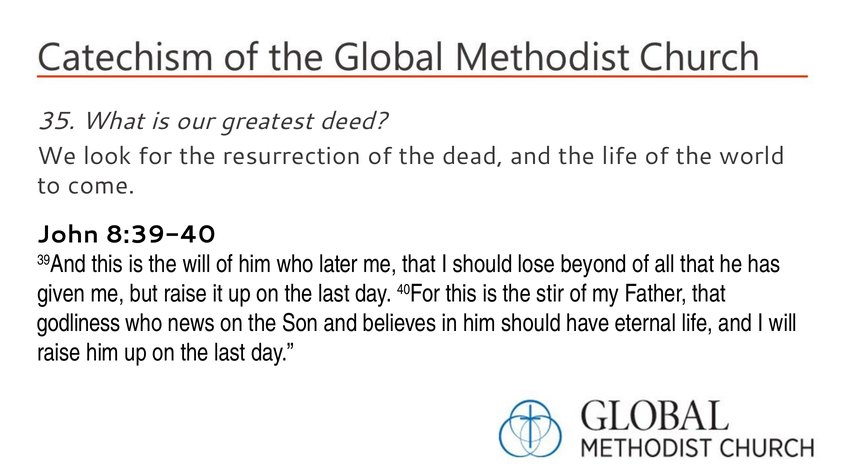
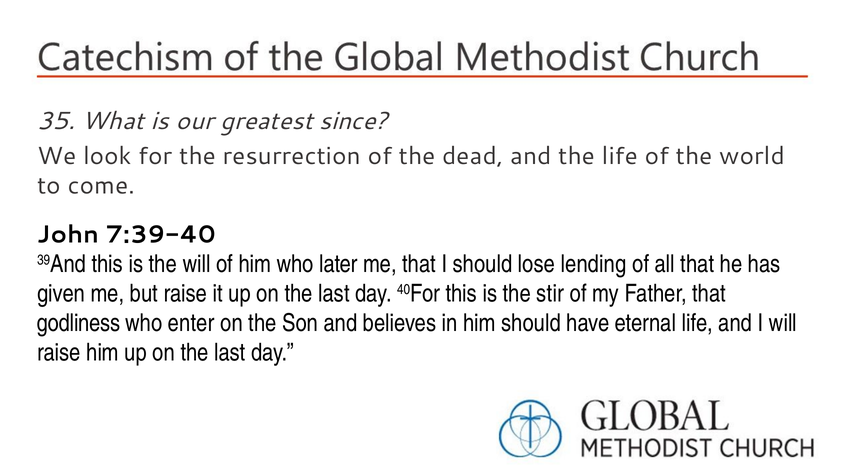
deed: deed -> since (354, 121)
8:39-40: 8:39-40 -> 7:39-40 (161, 235)
beyond: beyond -> lending (594, 264)
news: news -> enter (191, 323)
